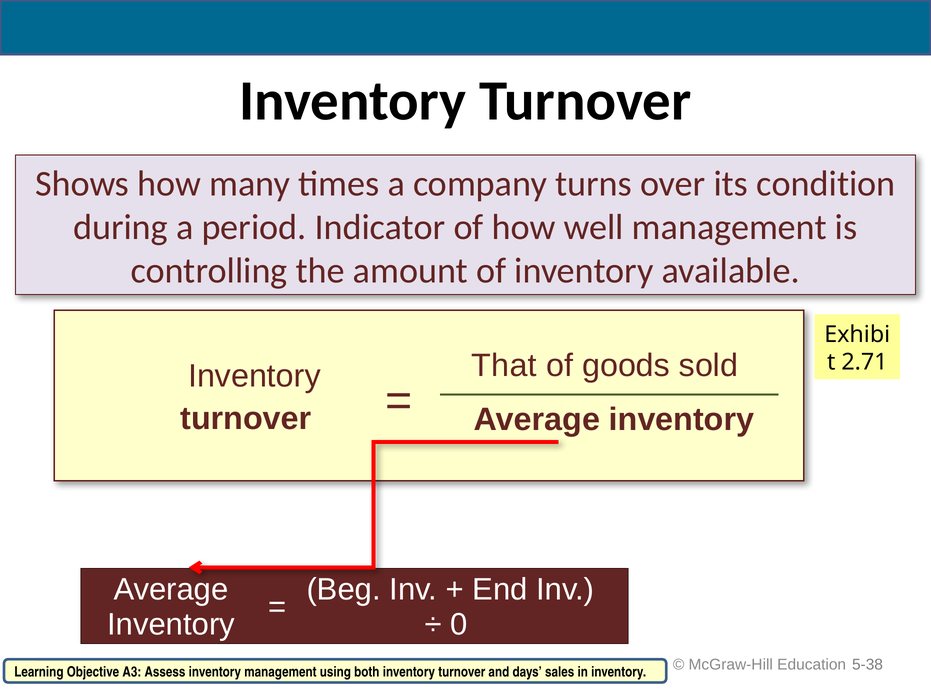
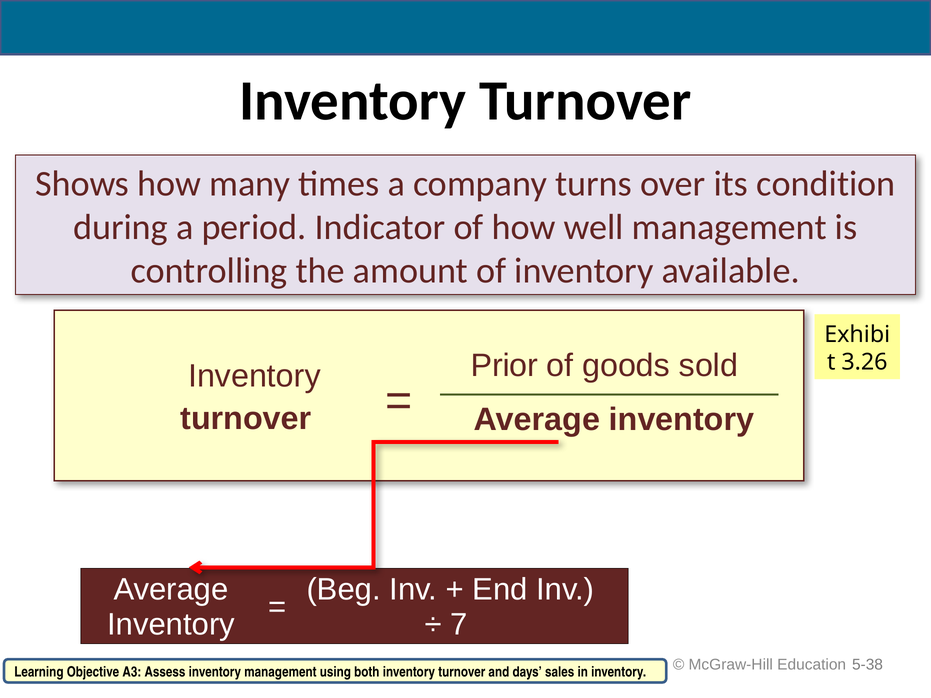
That: That -> Prior (504, 366)
2.71: 2.71 -> 3.26 (864, 362)
0: 0 -> 7 (459, 625)
